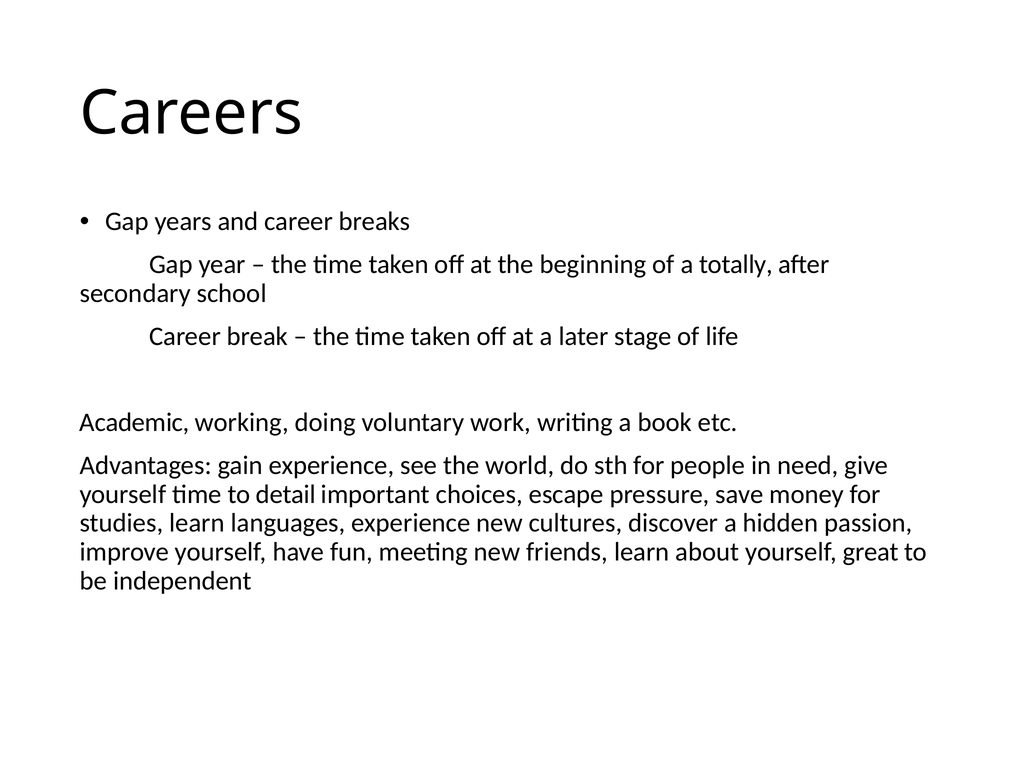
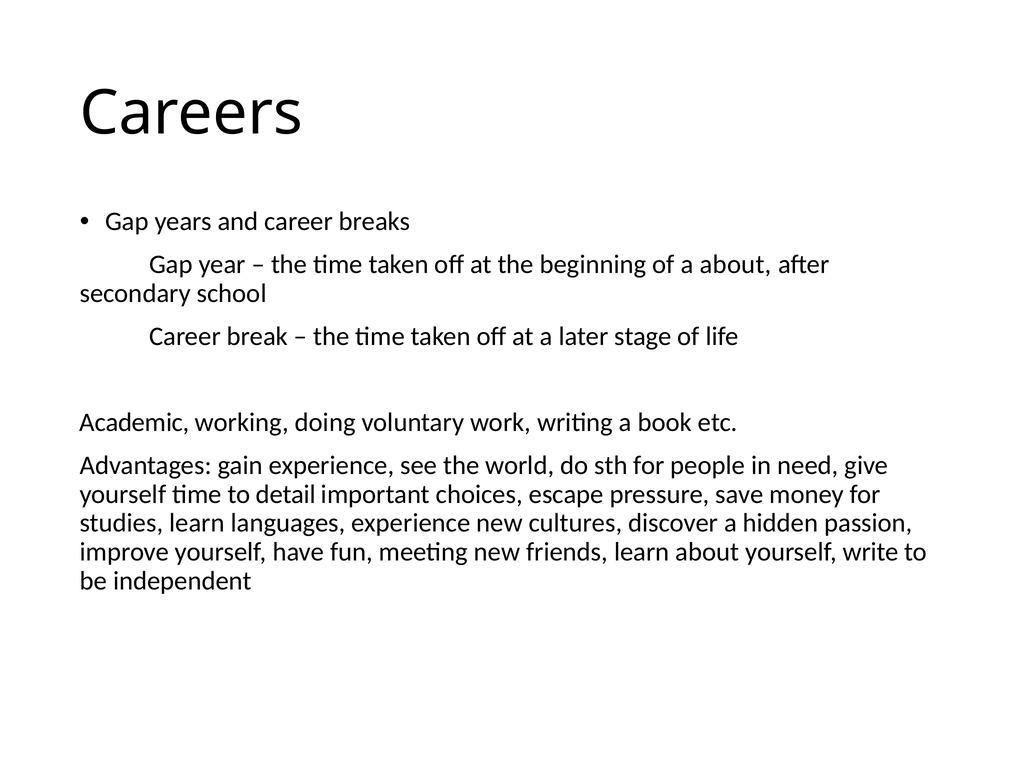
a totally: totally -> about (736, 265)
great: great -> write (871, 552)
